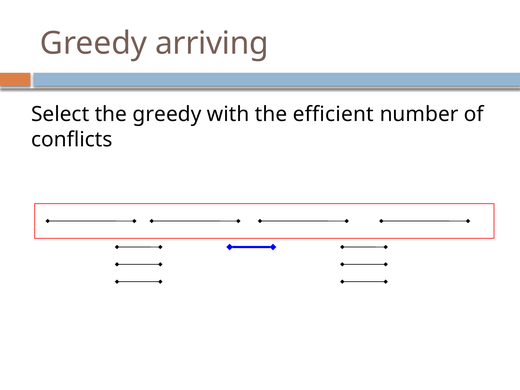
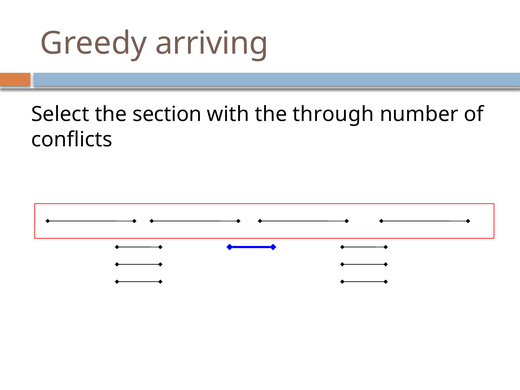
the greedy: greedy -> section (167, 114)
efficient: efficient -> through (333, 114)
